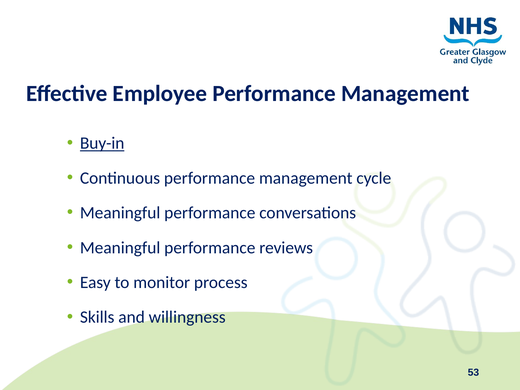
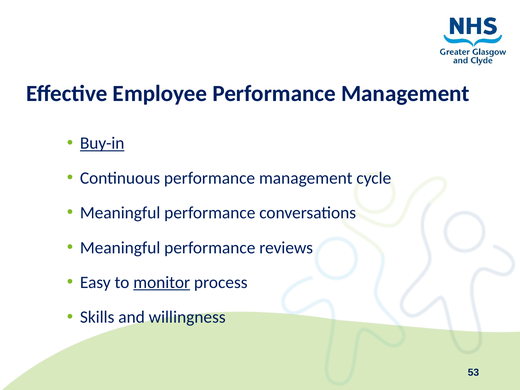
monitor underline: none -> present (162, 282)
